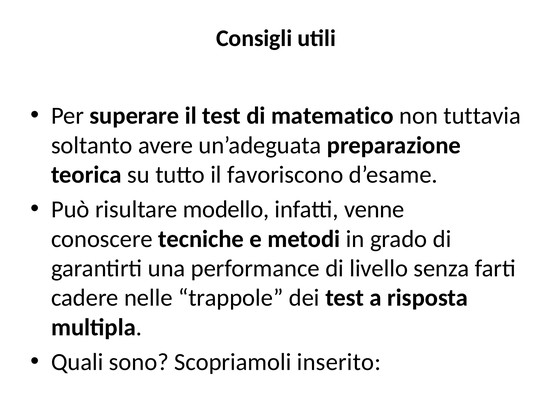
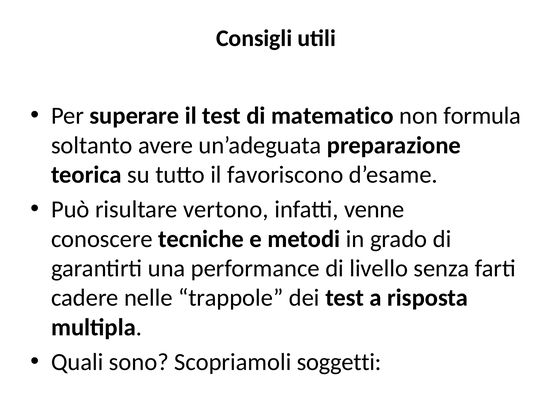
tuttavia: tuttavia -> formula (482, 116)
modello: modello -> vertono (226, 210)
inserito: inserito -> soggetti (339, 362)
